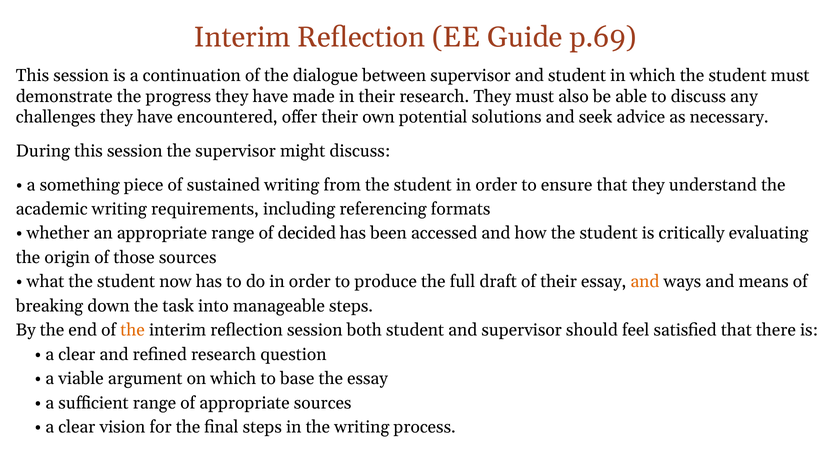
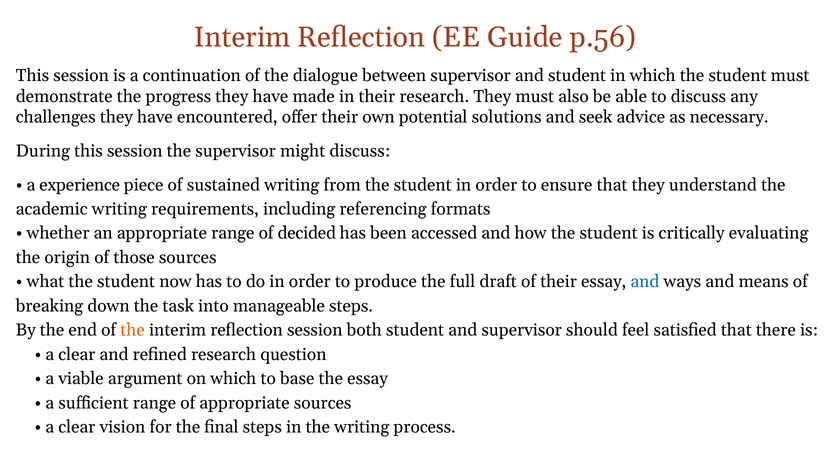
p.69: p.69 -> p.56 (603, 37)
something: something -> experience (80, 185)
and colour: orange -> blue (645, 282)
